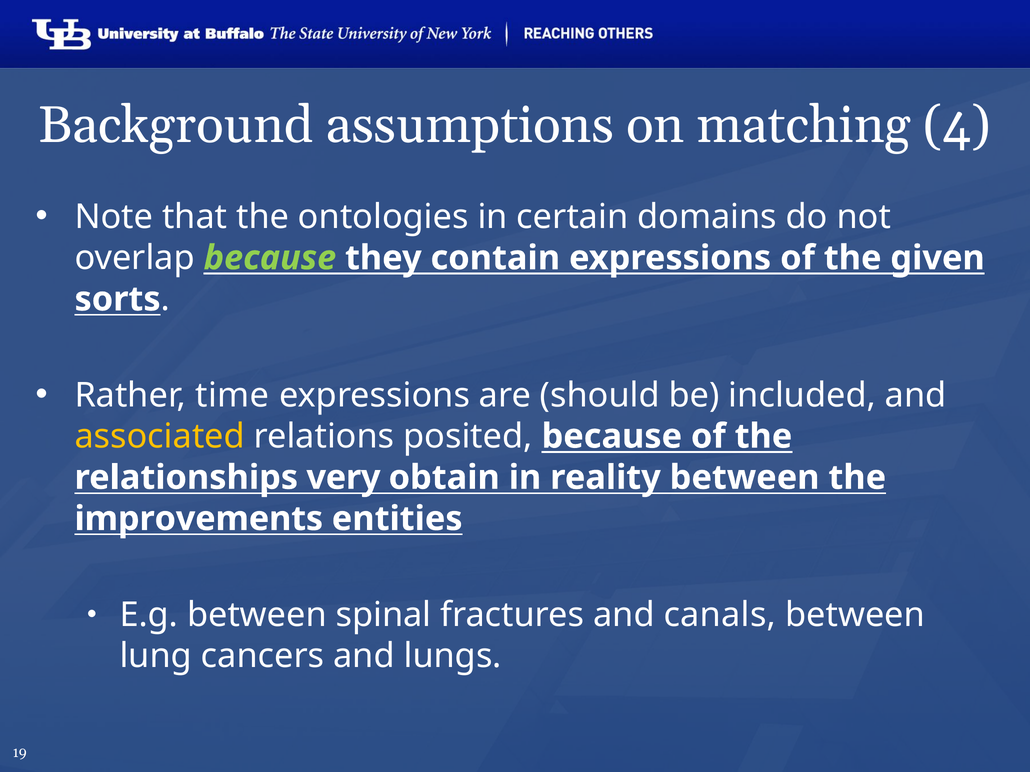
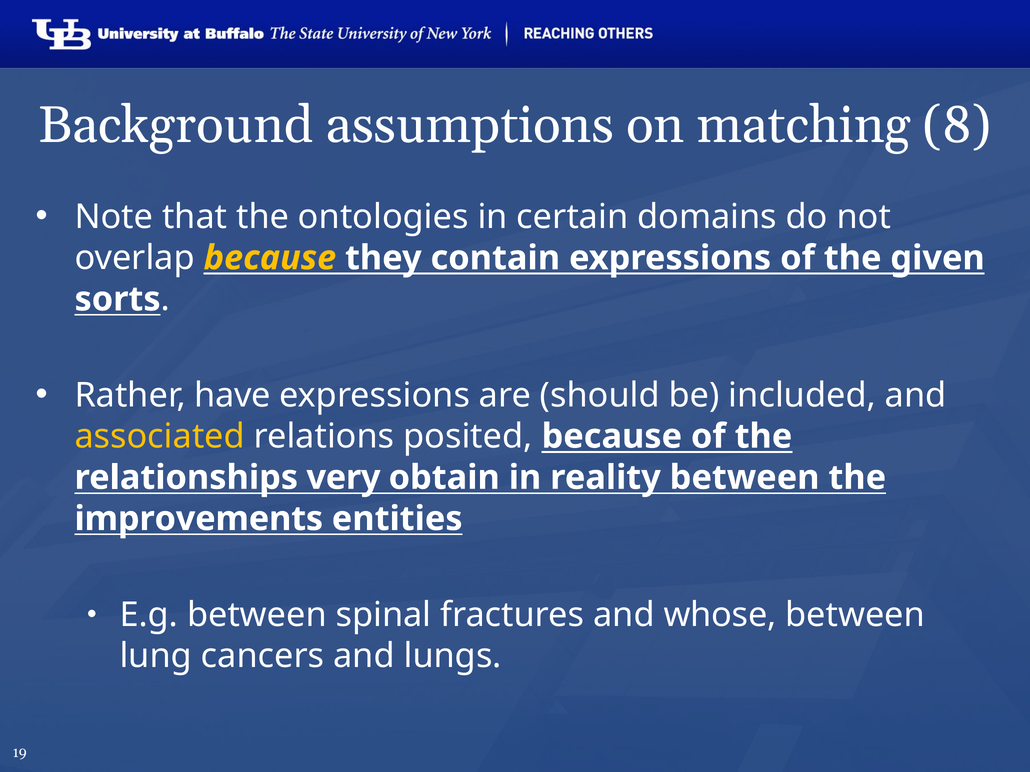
4: 4 -> 8 (957, 125)
because colour: light green -> yellow (270, 258)
time: time -> have (233, 395)
canals: canals -> whose (720, 615)
